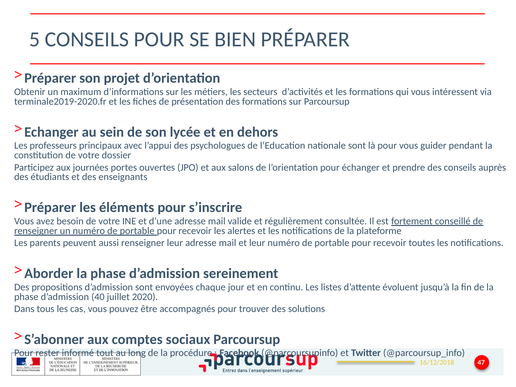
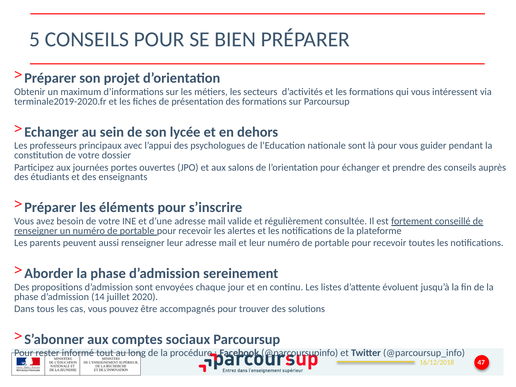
40: 40 -> 14 (98, 297)
